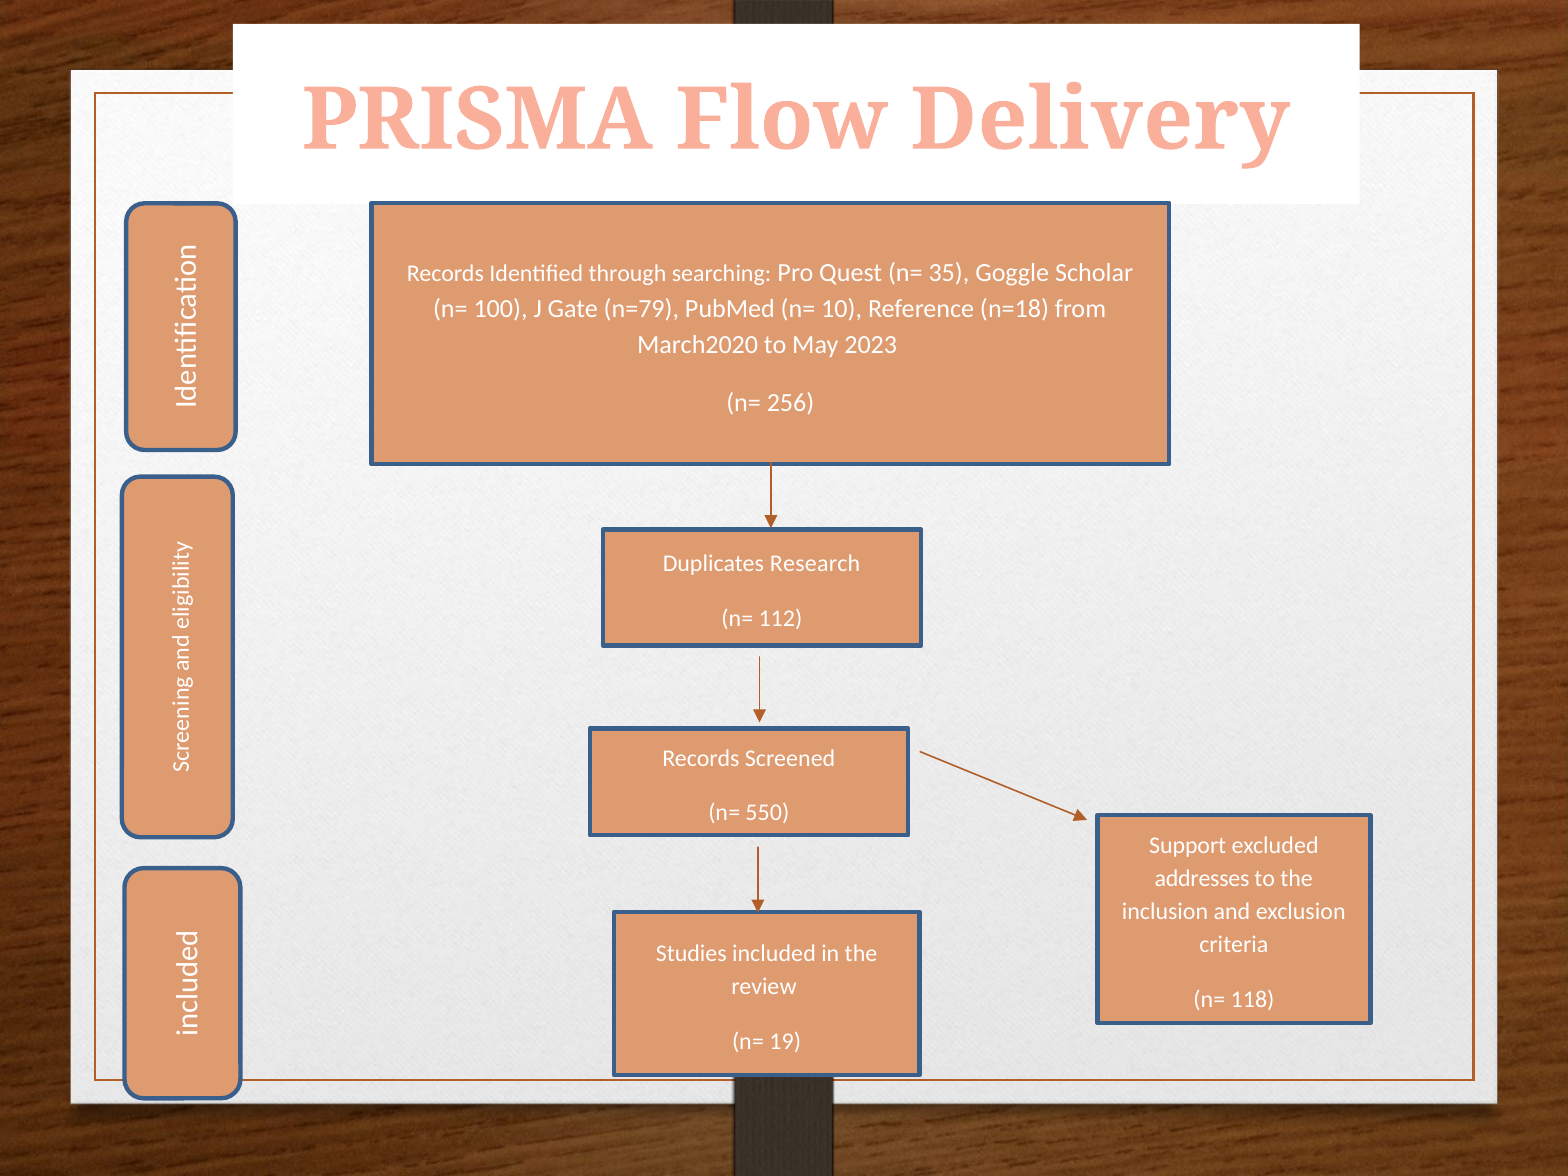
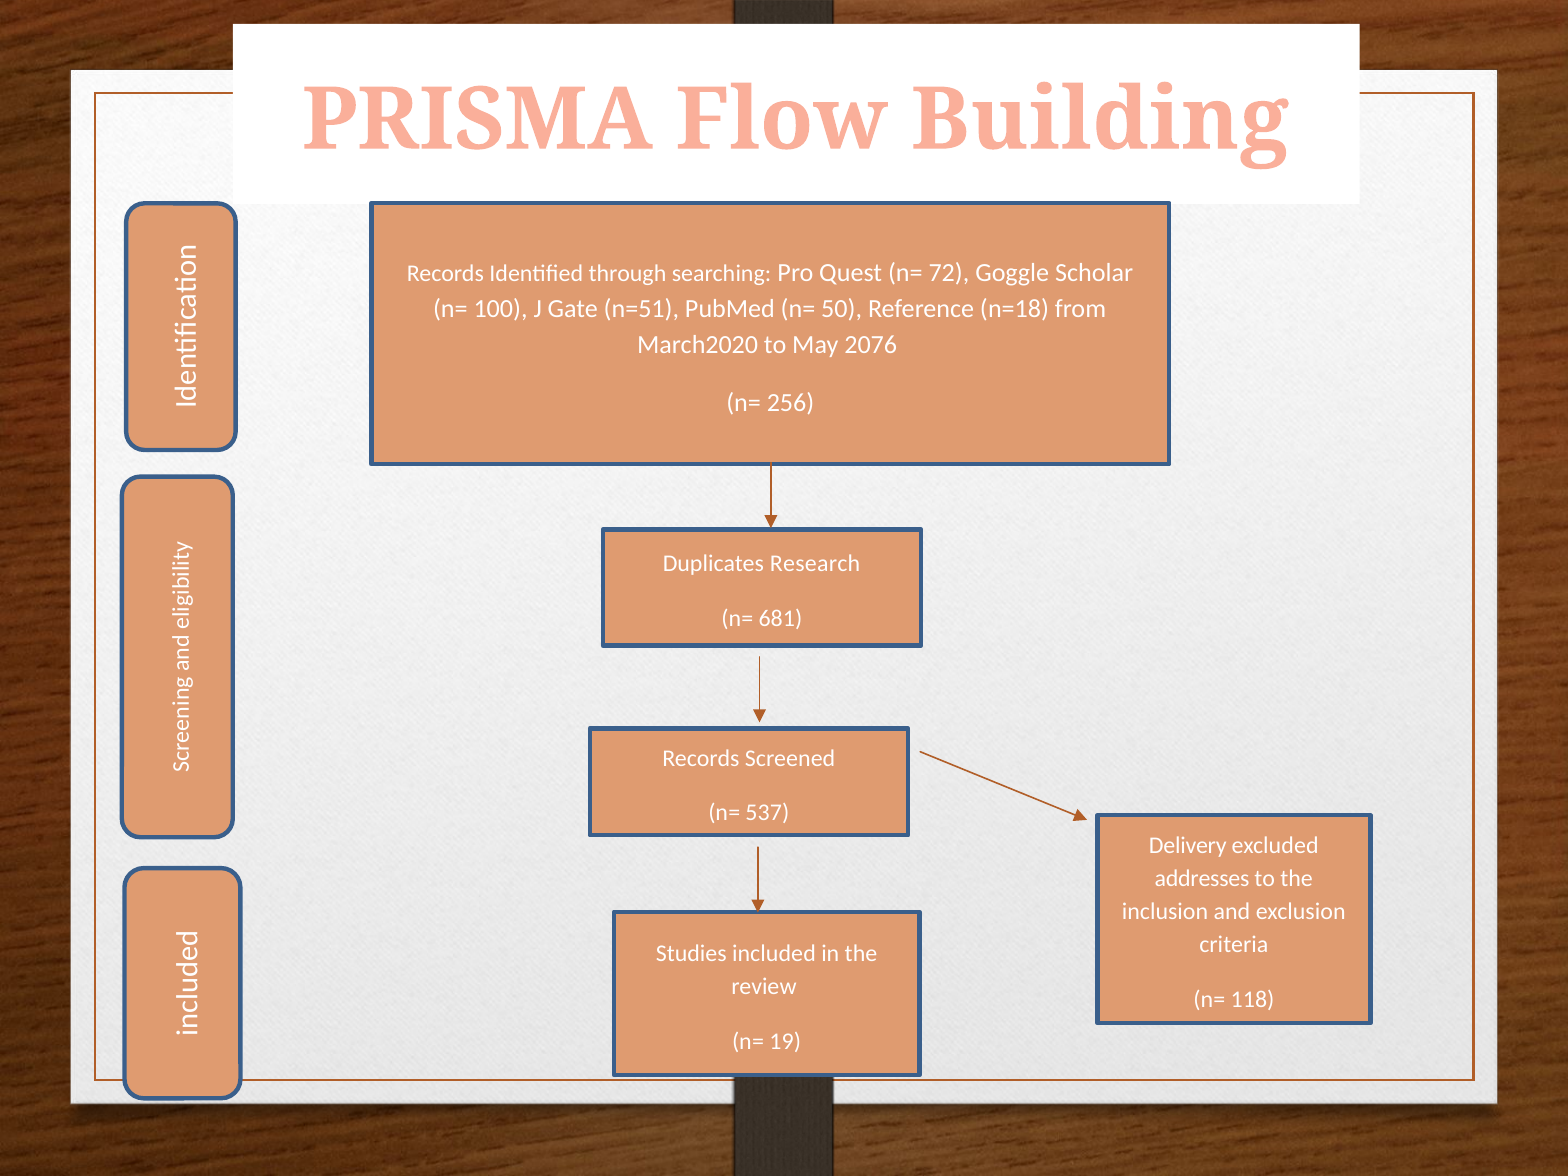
Delivery: Delivery -> Building (1100, 120)
35: 35 -> 72 (949, 273)
n=79: n=79 -> n=51 (641, 309)
10: 10 -> 50 (842, 309)
2023: 2023 -> 2076 (871, 345)
112: 112 -> 681 (780, 619)
550: 550 -> 537 (767, 813)
Support: Support -> Delivery (1188, 846)
